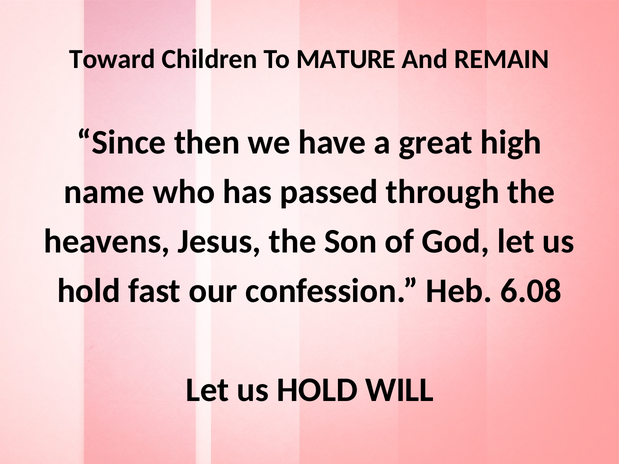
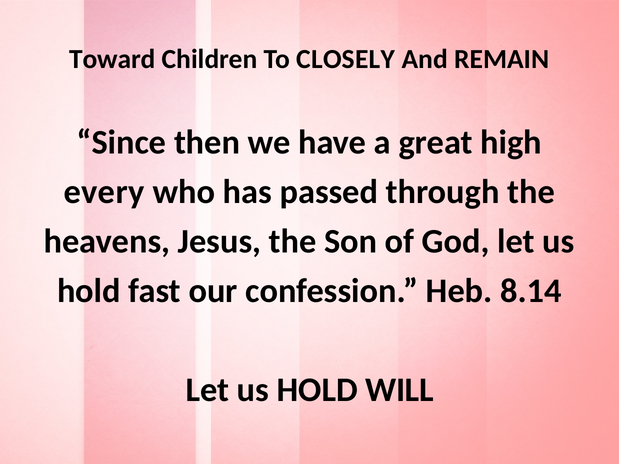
MATURE: MATURE -> CLOSELY (346, 59)
name: name -> every (104, 192)
6.08: 6.08 -> 8.14 (531, 291)
